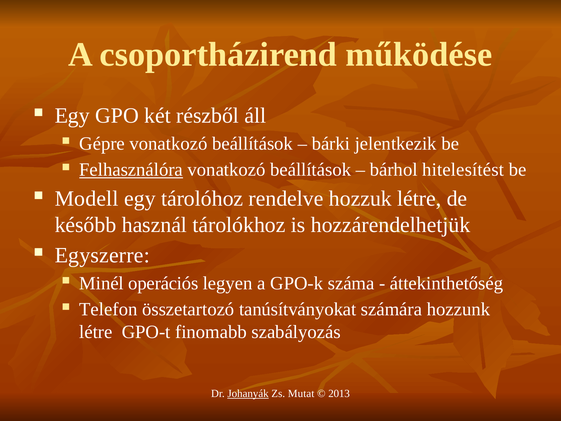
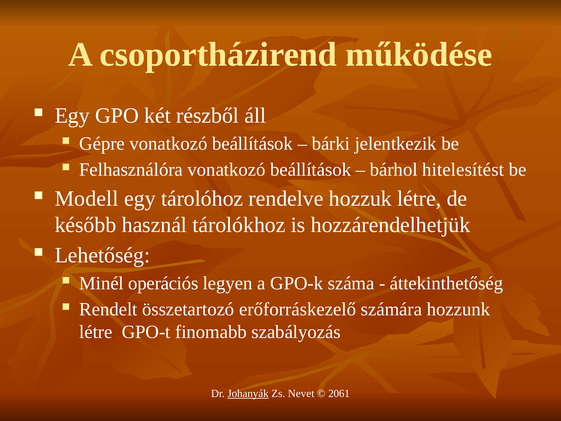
Felhasználóra underline: present -> none (131, 170)
Egyszerre: Egyszerre -> Lehetőség (102, 255)
Telefon: Telefon -> Rendelt (108, 309)
tanúsítványokat: tanúsítványokat -> erőforráskezelő (298, 309)
Mutat: Mutat -> Nevet (301, 393)
2013: 2013 -> 2061 (339, 393)
